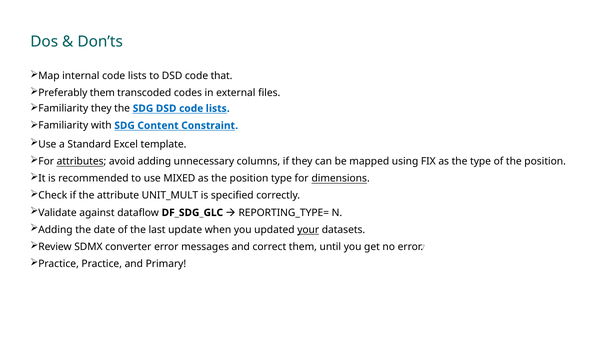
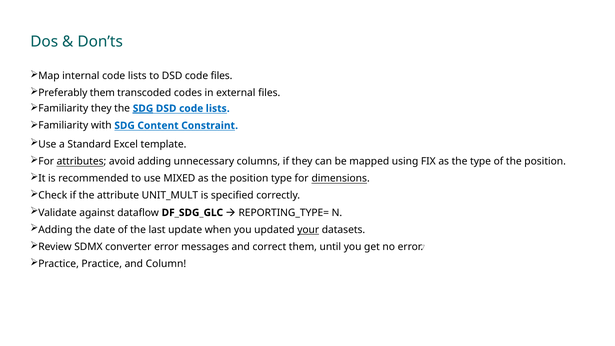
code that: that -> files (222, 76)
SDG underline: none -> present (143, 108)
Primary: Primary -> Column (166, 264)
